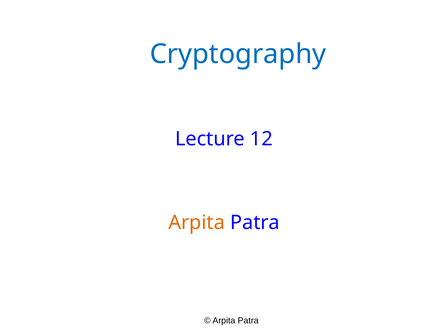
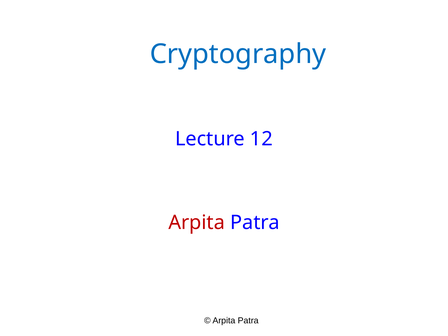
Arpita colour: orange -> red (197, 223)
